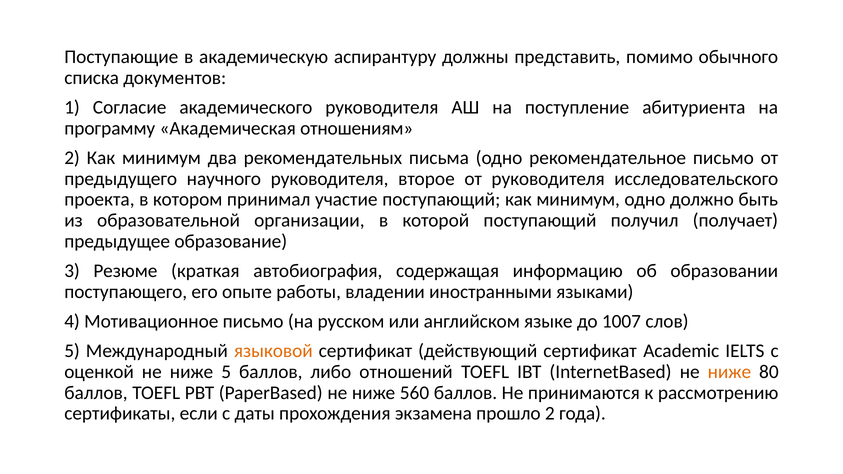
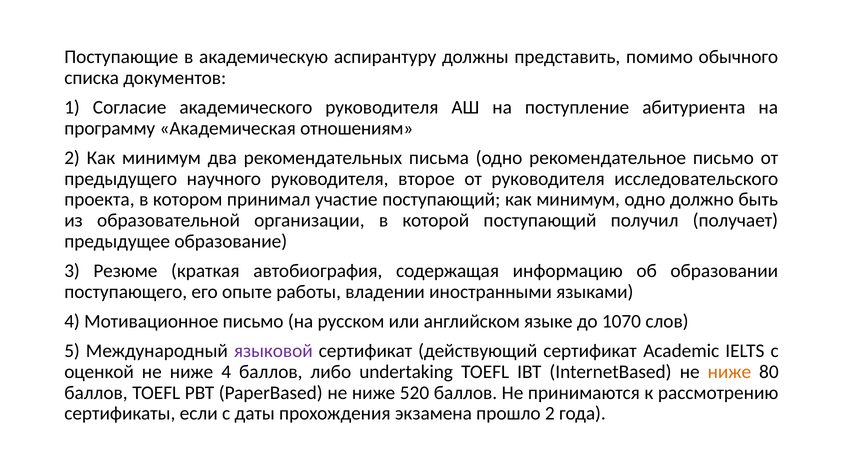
1007: 1007 -> 1070 (621, 322)
языковой colour: orange -> purple (273, 351)
ниже 5: 5 -> 4 (226, 372)
отношений: отношений -> undertaking (406, 372)
560: 560 -> 520 (415, 393)
